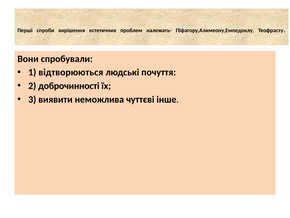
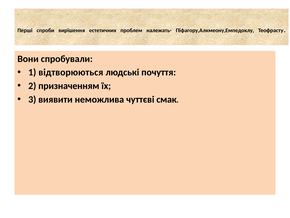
доброчинності: доброчинності -> призначенням (69, 86)
інше: інше -> смак (166, 99)
